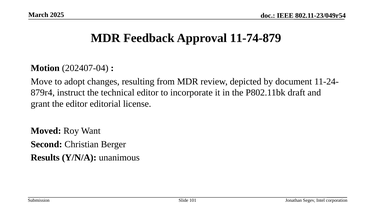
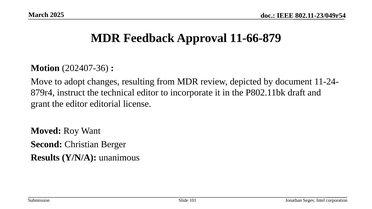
11-74-879: 11-74-879 -> 11-66-879 (256, 38)
202407-04: 202407-04 -> 202407-36 (85, 68)
